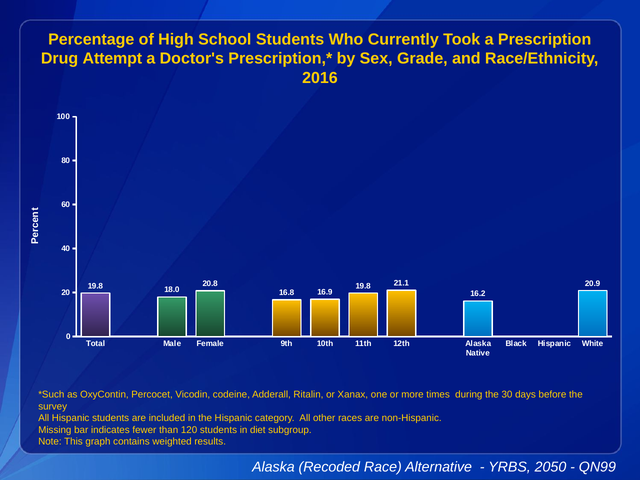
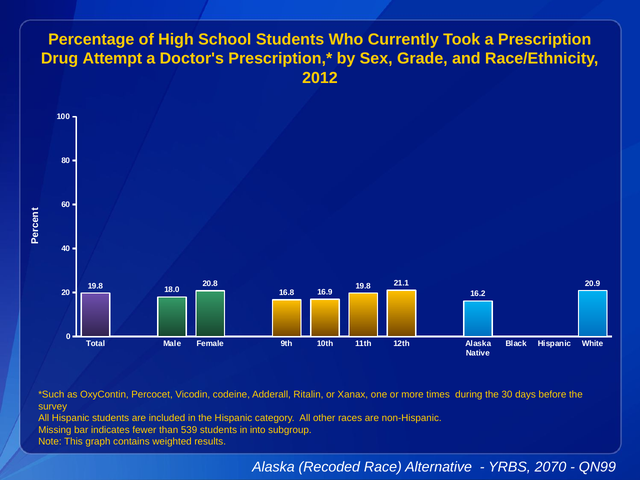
2016: 2016 -> 2012 (320, 78)
120: 120 -> 539 (189, 430)
diet: diet -> into (258, 430)
2050: 2050 -> 2070 (550, 467)
